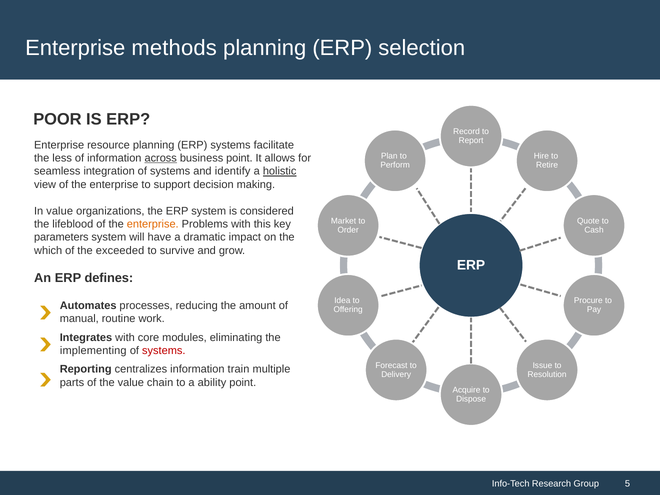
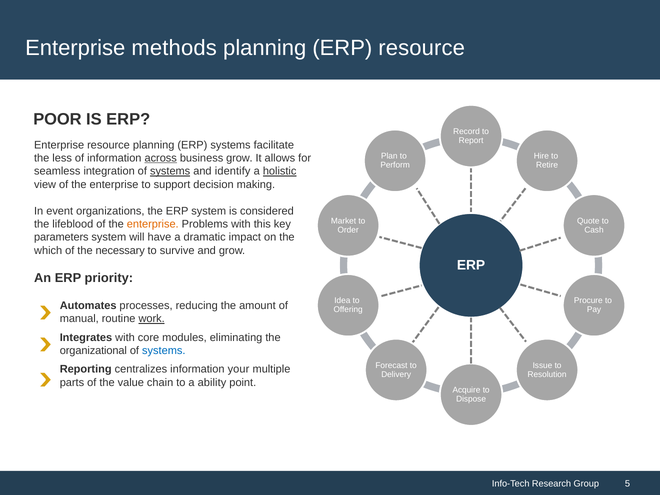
ERP selection: selection -> resource (422, 48)
business point: point -> grow (239, 158)
systems underline: none -> present (170, 171)
In value: value -> event (60, 211)
exceeded: exceeded -> necessary (120, 250)
defines: defines -> priority (109, 278)
work underline: none -> present (152, 319)
implementing: implementing -> organizational (93, 351)
systems colour: red -> blue (164, 351)
train: train -> your (238, 369)
